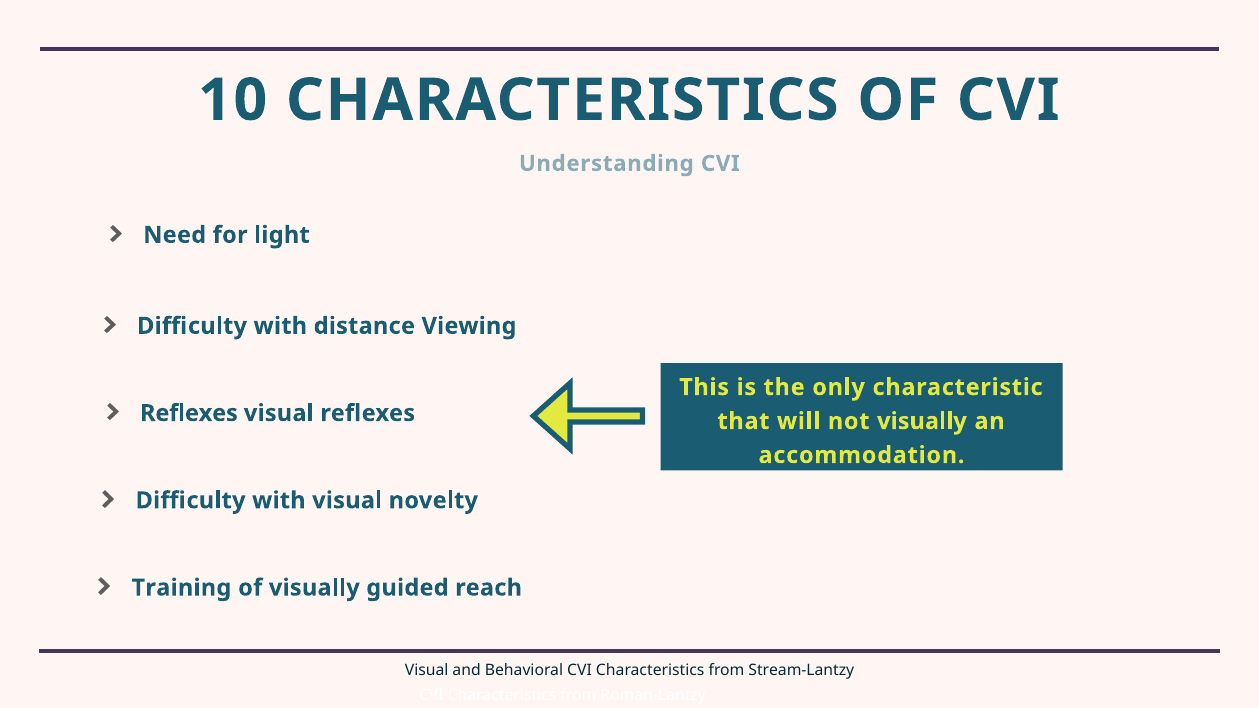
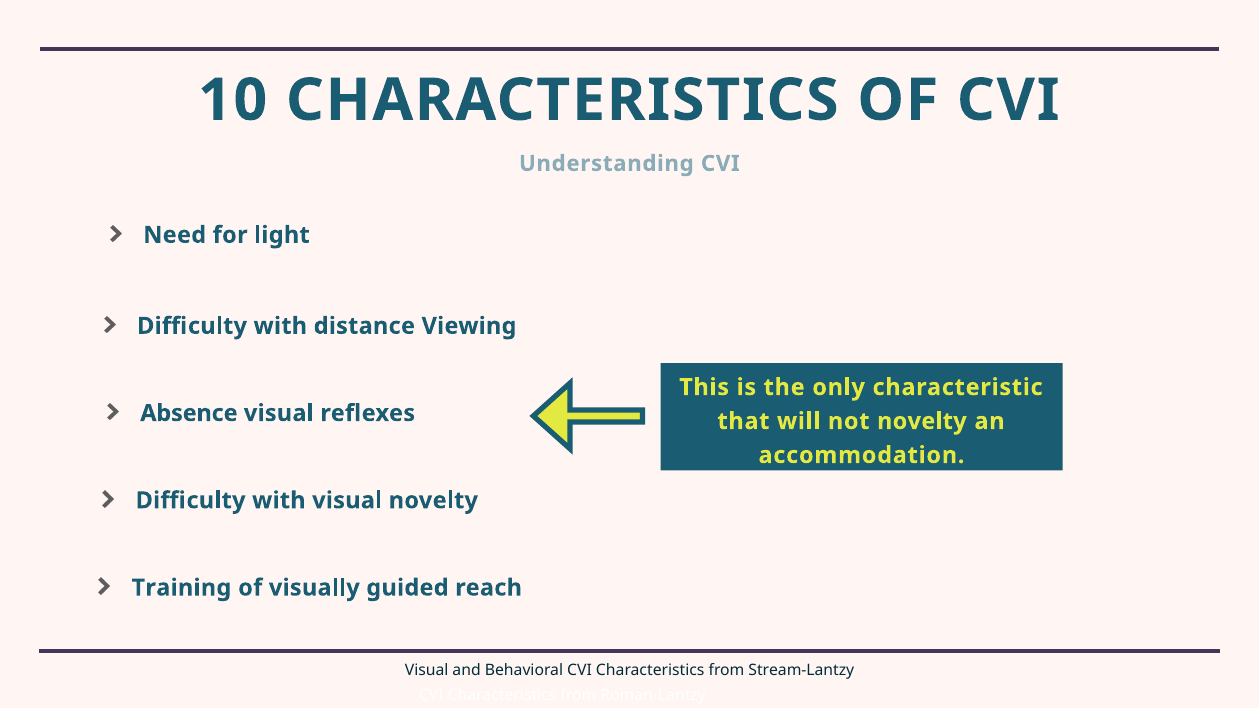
Reflexes: Reflexes -> Absence (189, 413)
not visually: visually -> novelty (922, 421)
